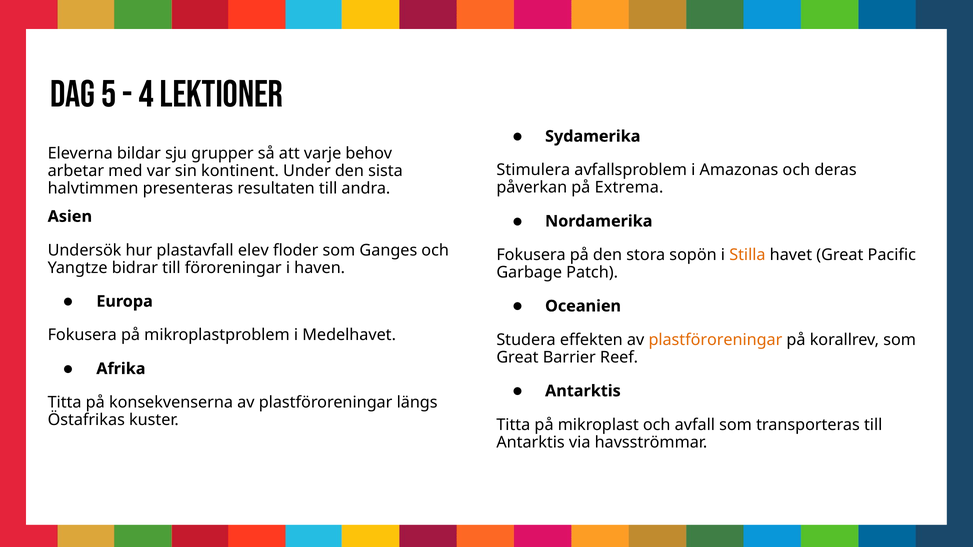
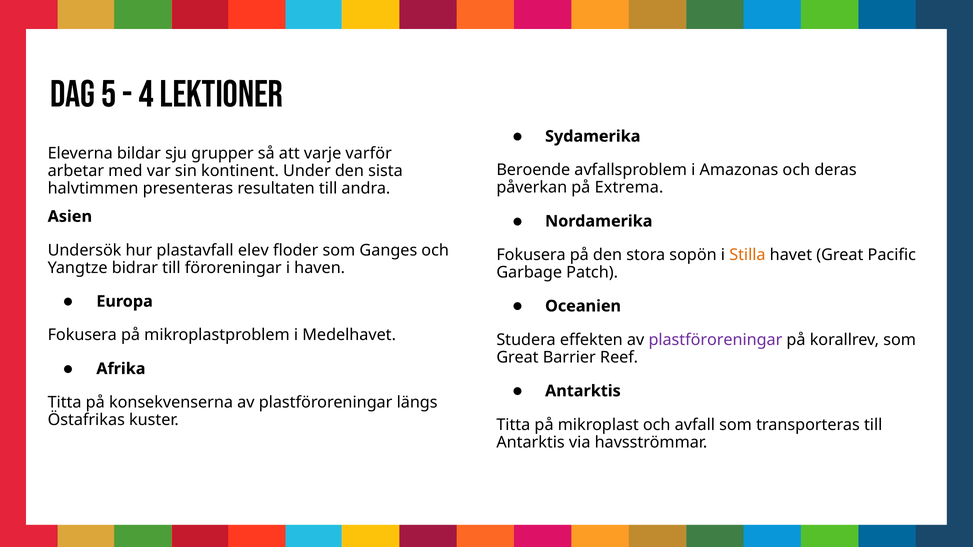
behov: behov -> varför (369, 153)
Stimulera: Stimulera -> Beroende (533, 170)
plastföroreningar colour: orange -> purple (715, 340)
